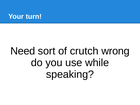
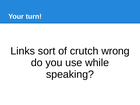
Need: Need -> Links (23, 51)
